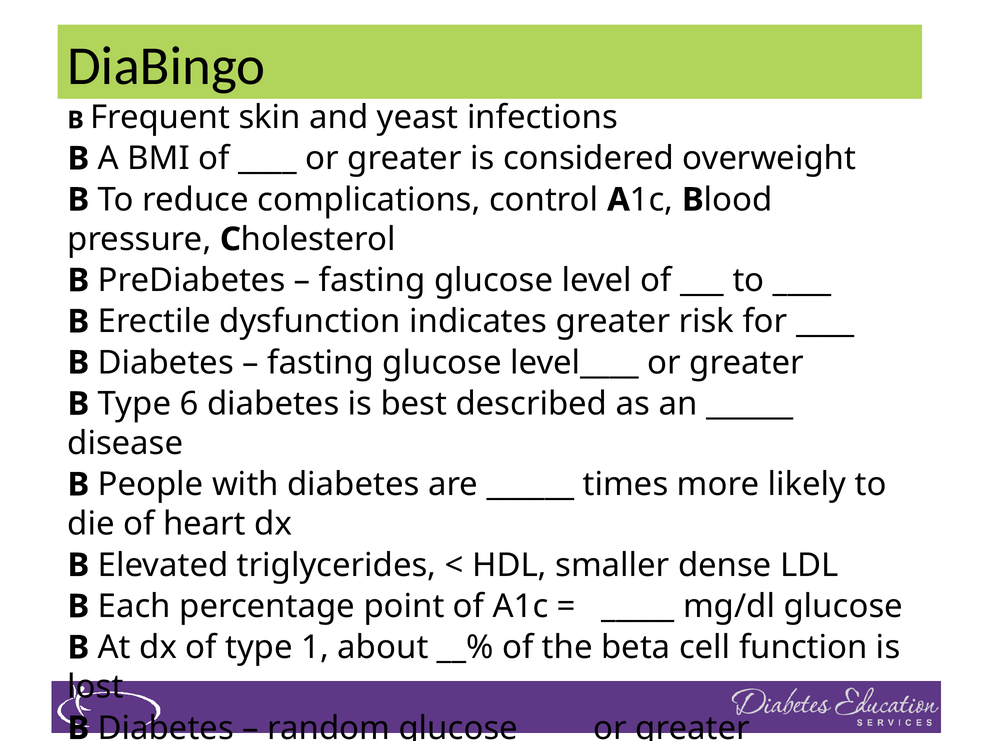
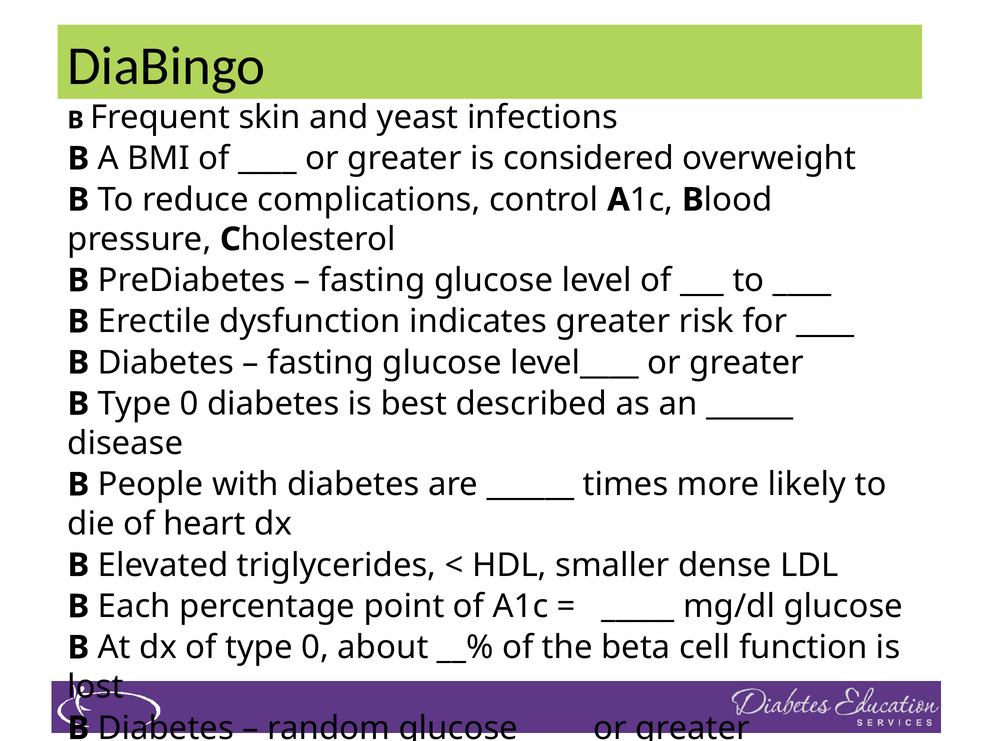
B Type 6: 6 -> 0 (189, 404)
of type 1: 1 -> 0 (315, 648)
